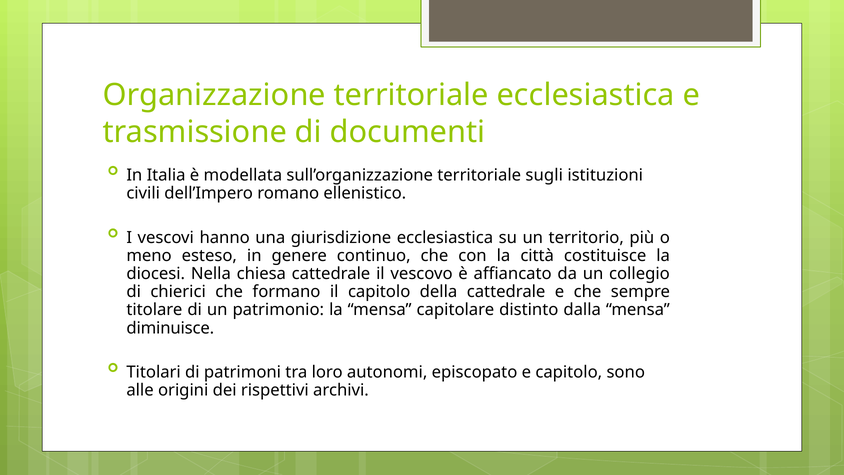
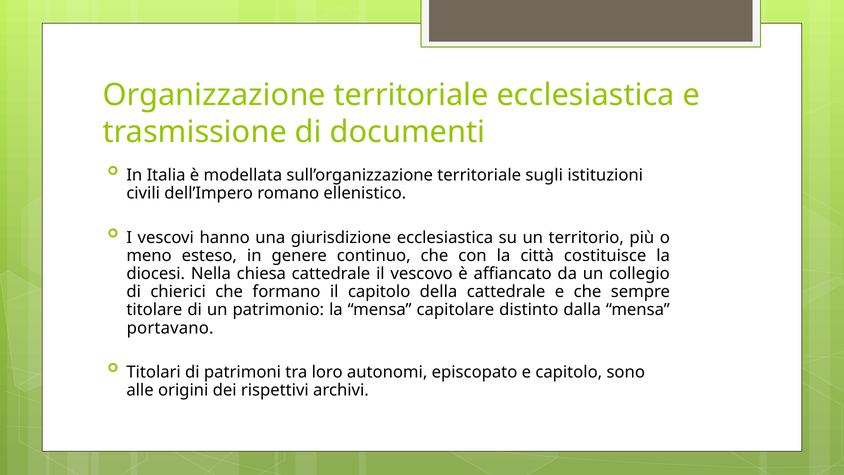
diminuisce: diminuisce -> portavano (170, 328)
